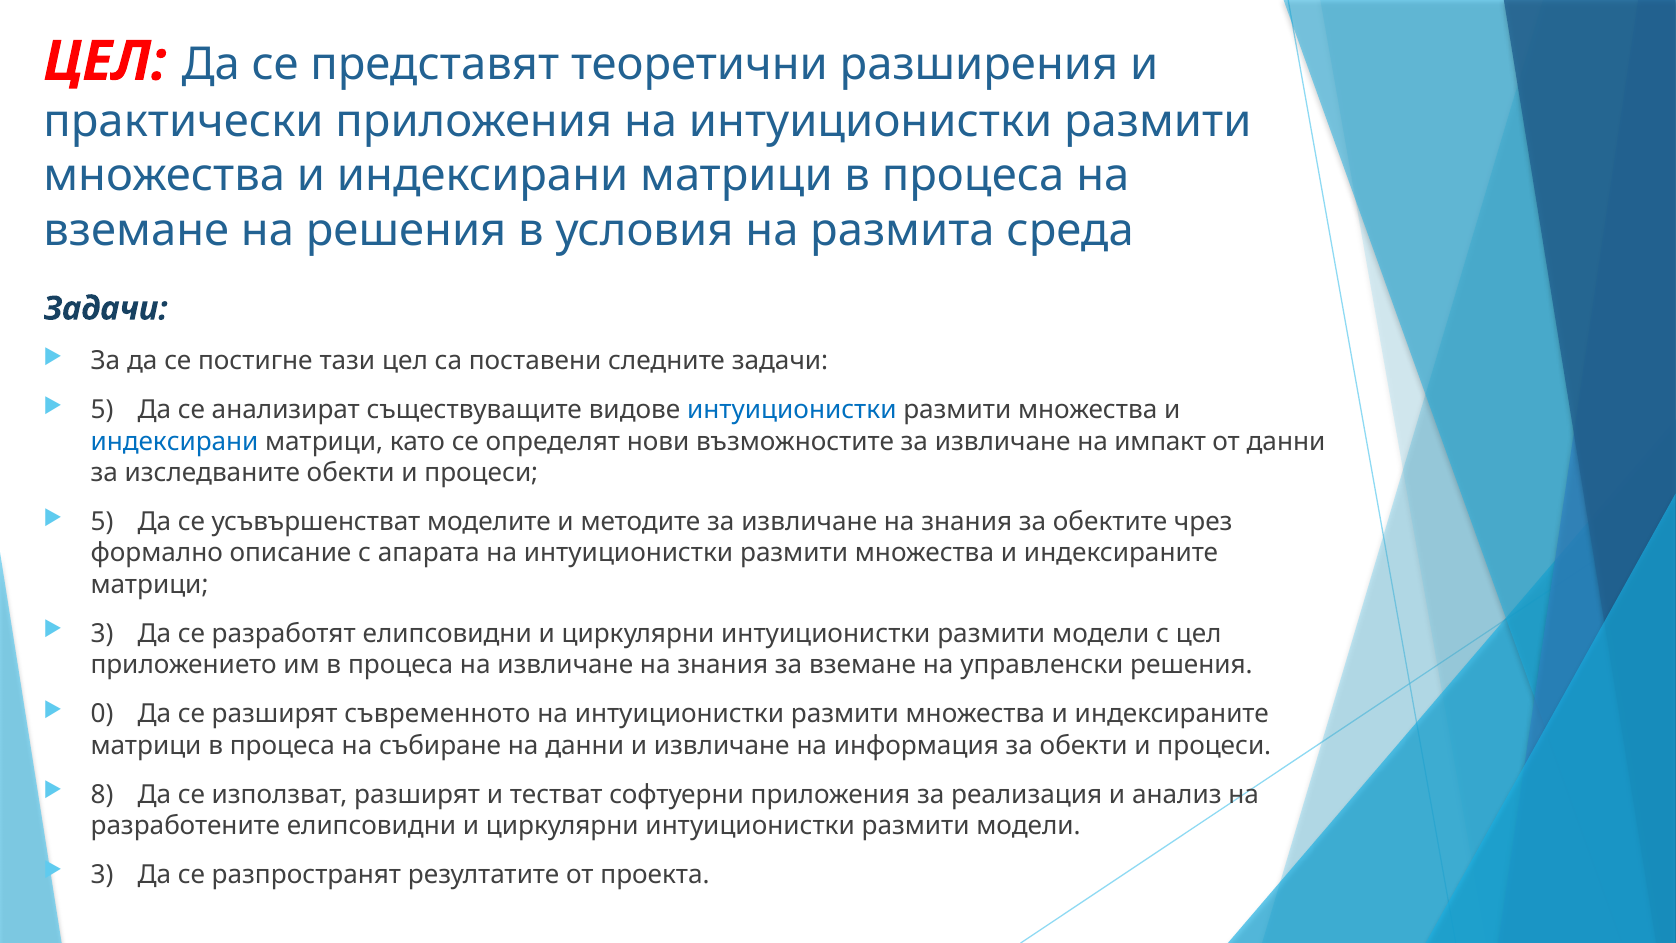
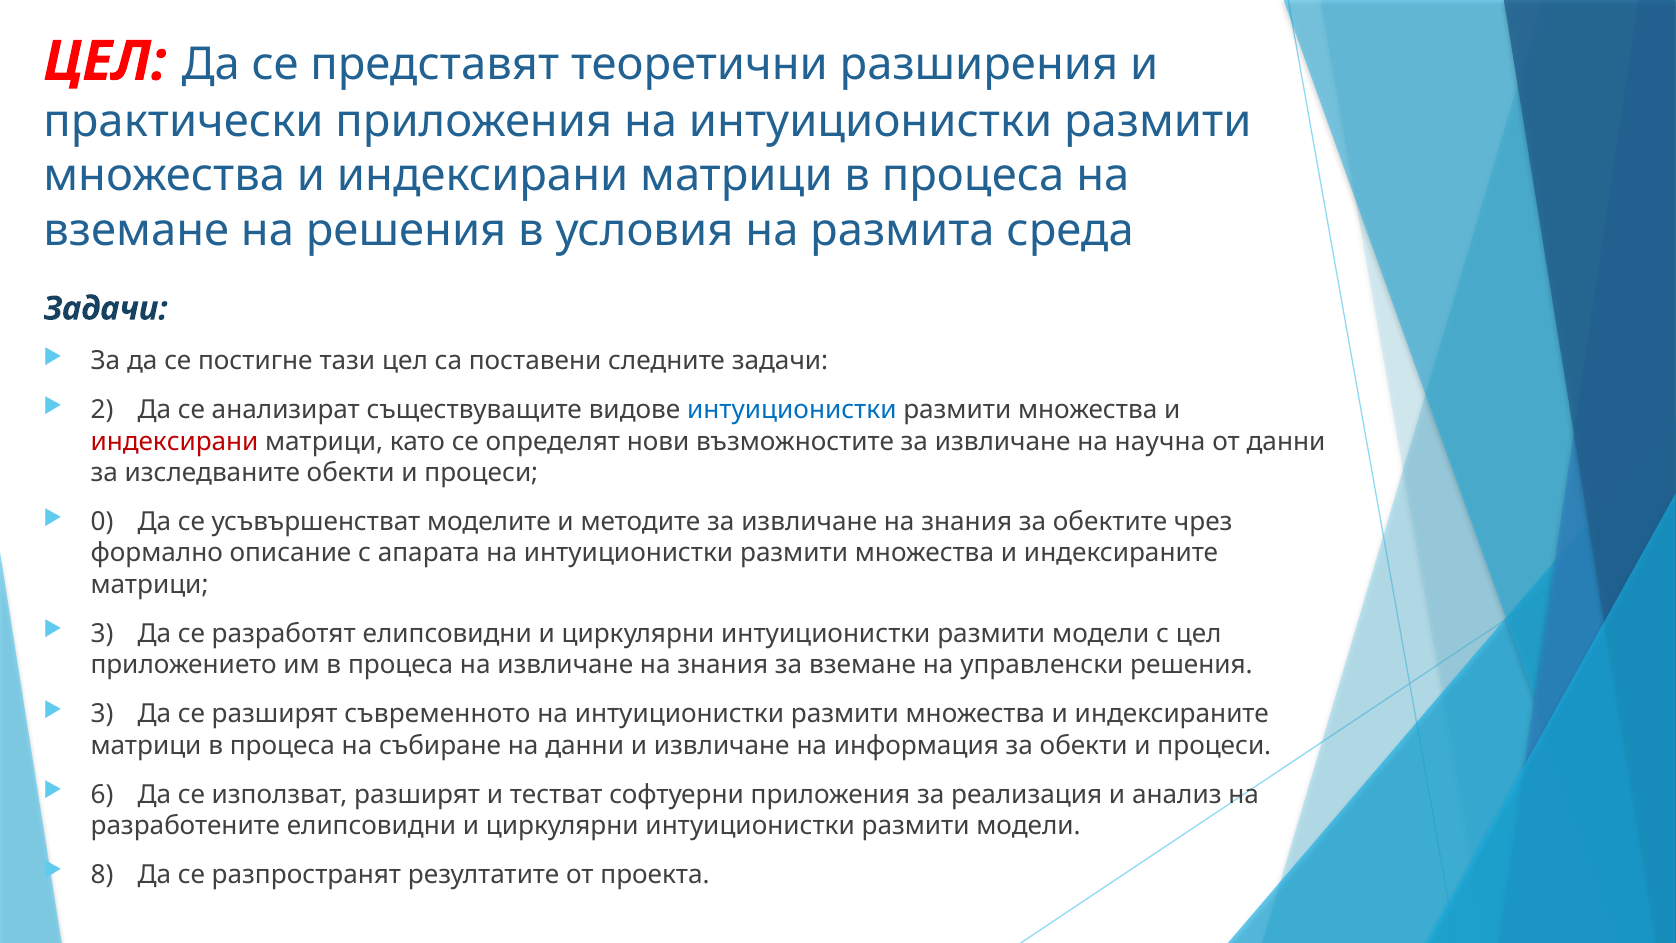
5: 5 -> 2 (102, 410)
индексирани colour: blue -> red (175, 441)
импакт: импакт -> научна (1160, 441)
5: 5 -> 0 (102, 522)
0: 0 -> 3 (102, 714)
8: 8 -> 6 (102, 794)
3: 3 -> 8 (102, 874)
